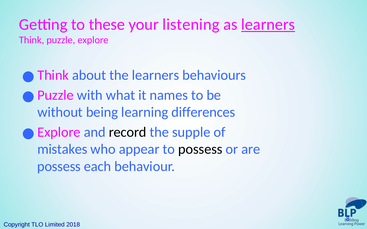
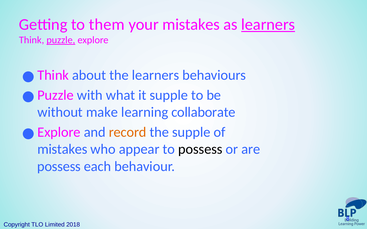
these: these -> them (107, 25)
your listening: listening -> mistakes (191, 25)
puzzle underline: none -> present (61, 40)
it names: names -> supple (169, 95)
being: being -> make (102, 112)
differences: differences -> collaborate (203, 112)
record colour: black -> orange (128, 132)
